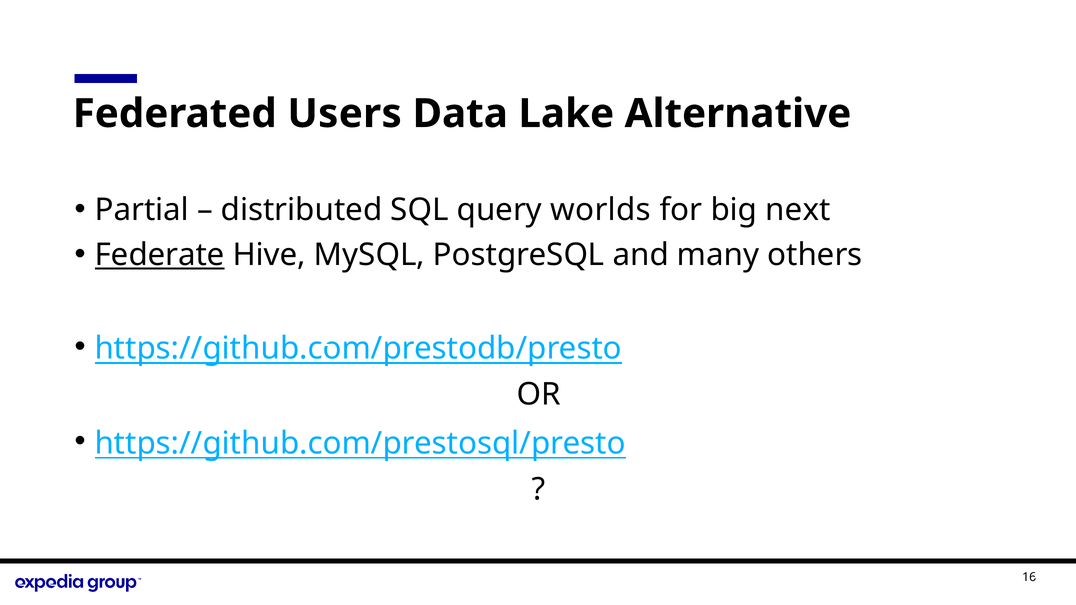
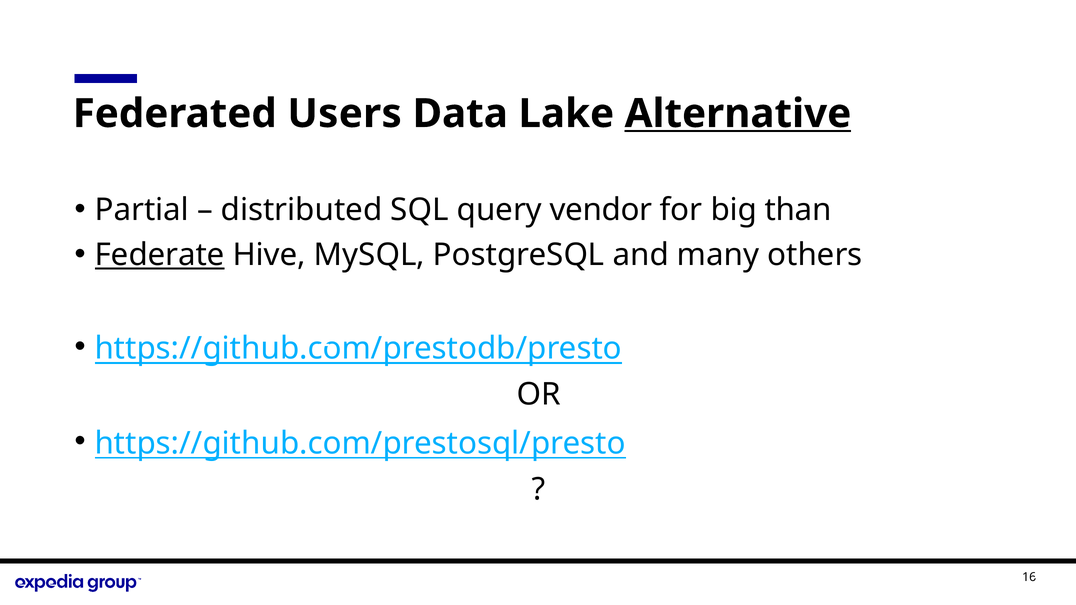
Alternative underline: none -> present (738, 114)
worlds: worlds -> vendor (601, 210)
next: next -> than (798, 210)
